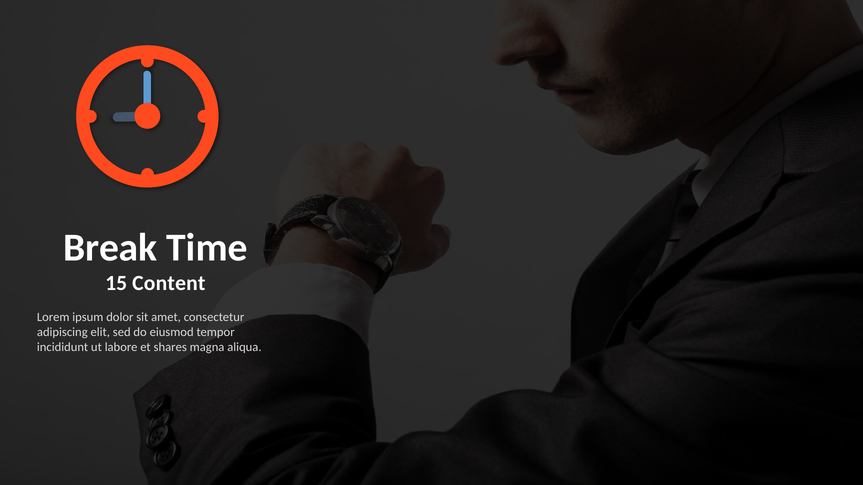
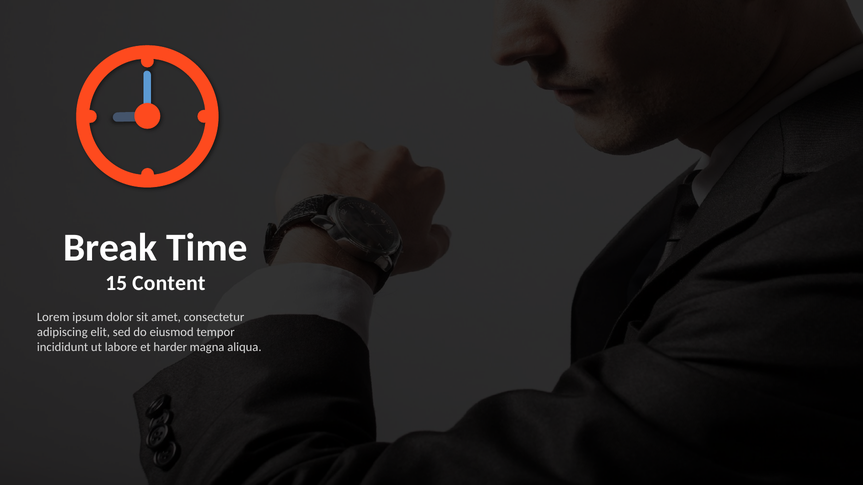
shares: shares -> harder (170, 348)
